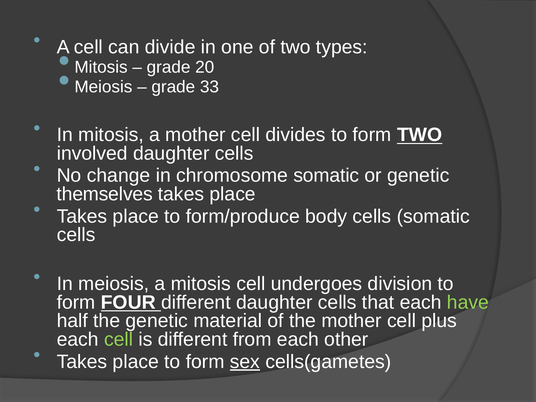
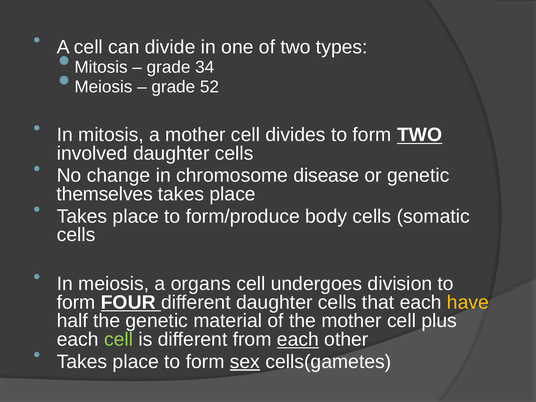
20: 20 -> 34 (205, 67)
33: 33 -> 52 (209, 87)
chromosome somatic: somatic -> disease (326, 176)
a mitosis: mitosis -> organs (201, 284)
have colour: light green -> yellow (468, 302)
each underline: none -> present (298, 340)
